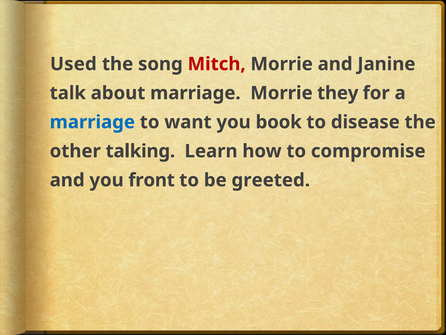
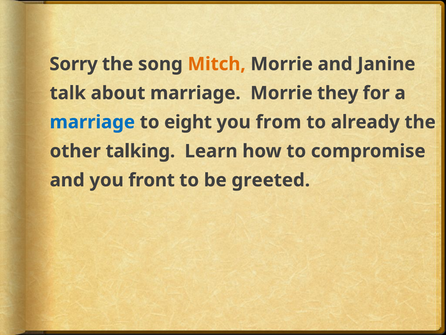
Used: Used -> Sorry (74, 64)
Mitch colour: red -> orange (217, 64)
want: want -> eight (188, 122)
book: book -> from (278, 122)
disease: disease -> already (365, 122)
